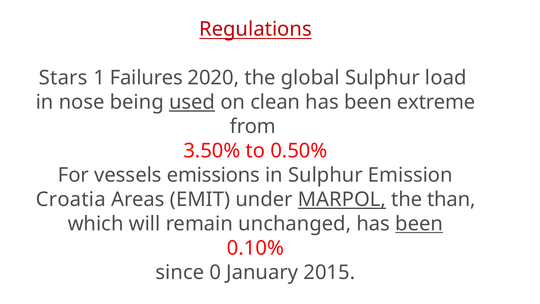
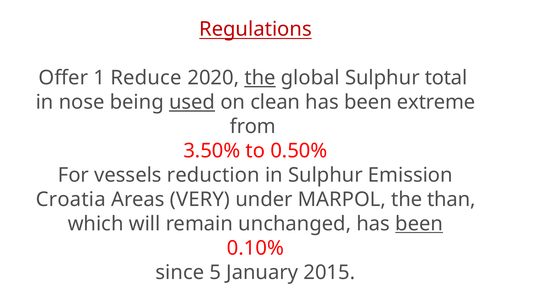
Stars: Stars -> Offer (63, 78)
Failures: Failures -> Reduce (146, 78)
the underline: none -> present (260, 78)
load: load -> total (446, 78)
emissions: emissions -> reduction (213, 175)
EMIT: EMIT -> VERY (200, 199)
MARPOL underline: present -> none (342, 199)
0: 0 -> 5 (215, 272)
